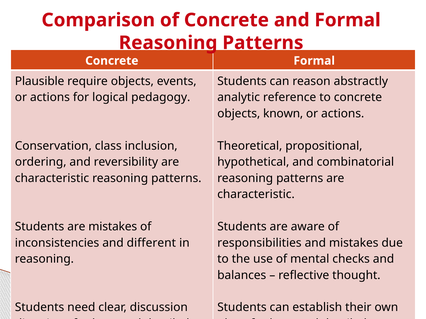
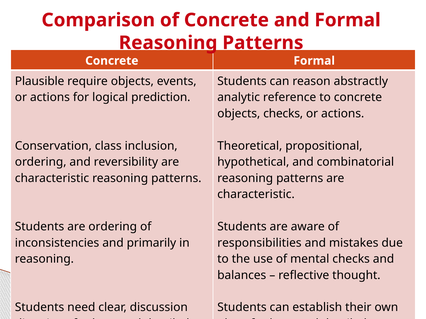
pedagogy: pedagogy -> prediction (161, 98)
objects known: known -> checks (283, 114)
are mistakes: mistakes -> ordering (113, 227)
different: different -> primarily (151, 243)
